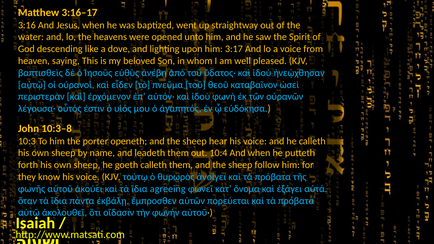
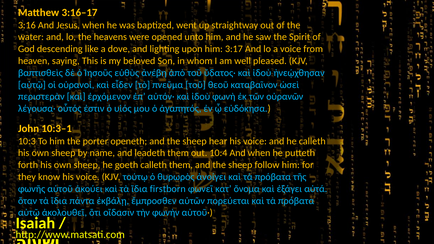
10:3–8: 10:3–8 -> 10:3–1 (57, 129)
agreeing: agreeing -> firstborn (168, 189)
